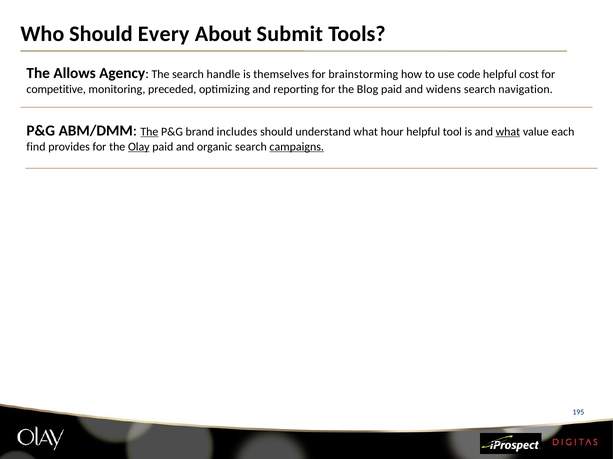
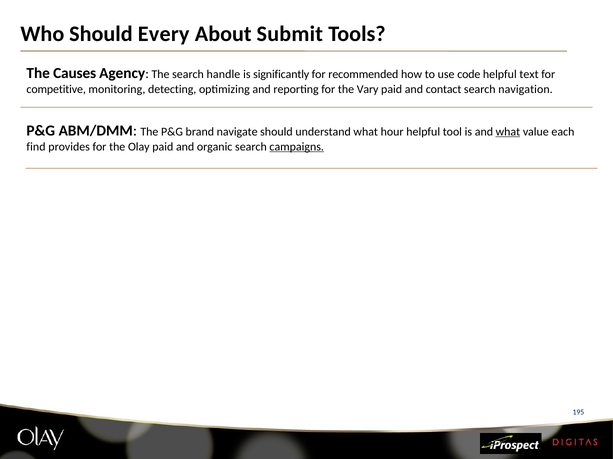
Allows: Allows -> Causes (75, 74)
themselves: themselves -> significantly (281, 75)
brainstorming: brainstorming -> recommended (363, 75)
cost: cost -> text (529, 75)
preceded: preceded -> detecting (172, 90)
Blog: Blog -> Vary (368, 90)
widens: widens -> contact (444, 90)
The underline: present -> none (149, 132)
includes: includes -> navigate (237, 132)
Olay underline: present -> none (139, 147)
